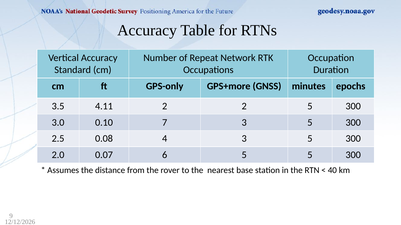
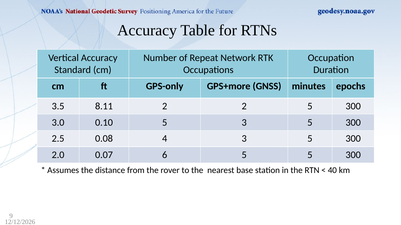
4.11: 4.11 -> 8.11 (104, 106)
0.10 7: 7 -> 5 (165, 123)
